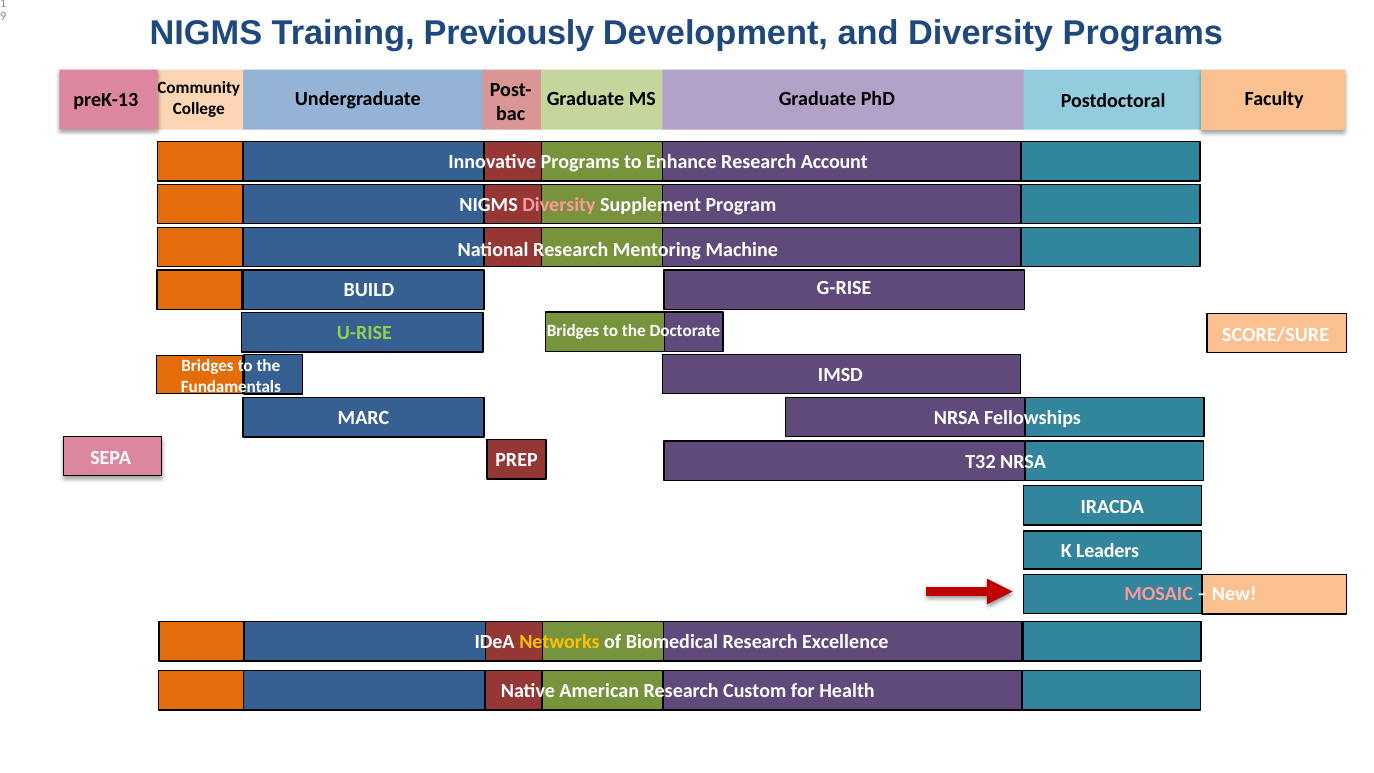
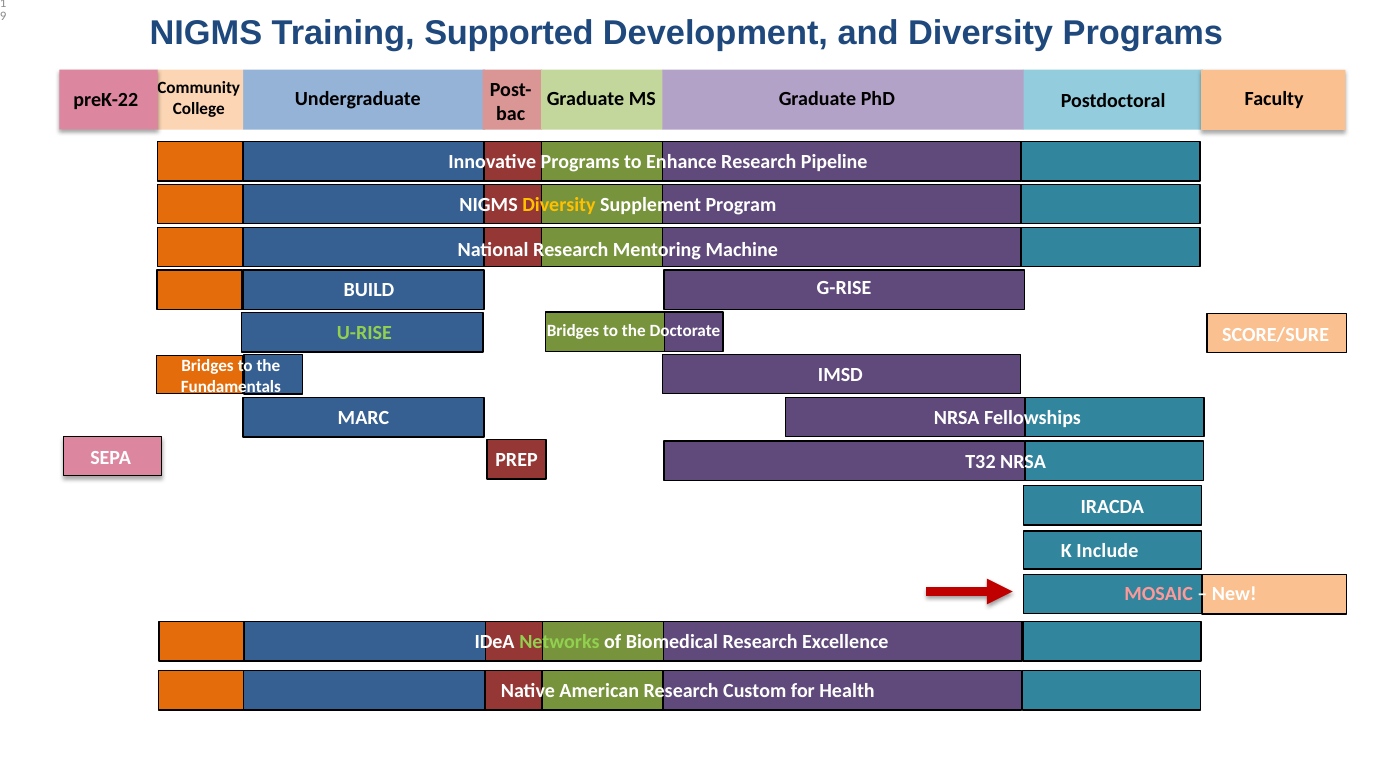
Previously: Previously -> Supported (509, 33)
preK-13: preK-13 -> preK-22 (106, 100)
Account: Account -> Pipeline (834, 162)
Diversity colour: pink -> yellow (559, 205)
Leaders: Leaders -> Include (1107, 551)
Networks colour: yellow -> light green (559, 642)
